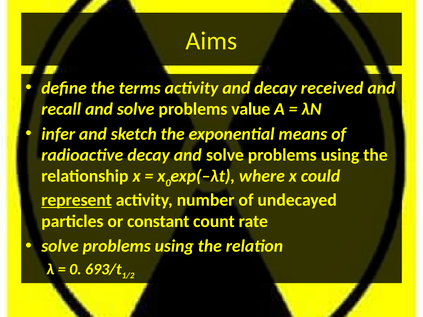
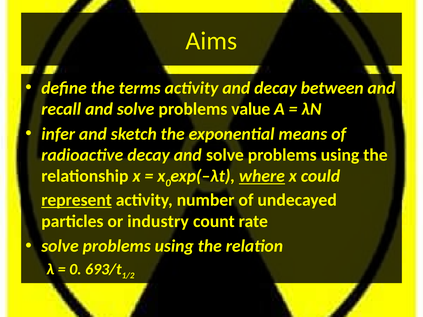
received: received -> between (332, 88)
where underline: none -> present (262, 176)
constant: constant -> industry (158, 221)
